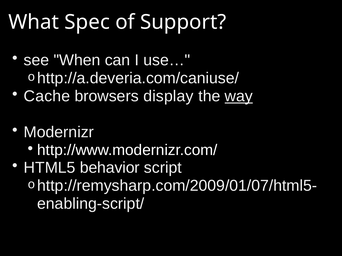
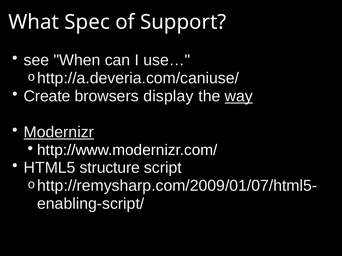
Cache: Cache -> Create (47, 96)
Modernizr underline: none -> present (59, 132)
behavior: behavior -> structure (110, 168)
